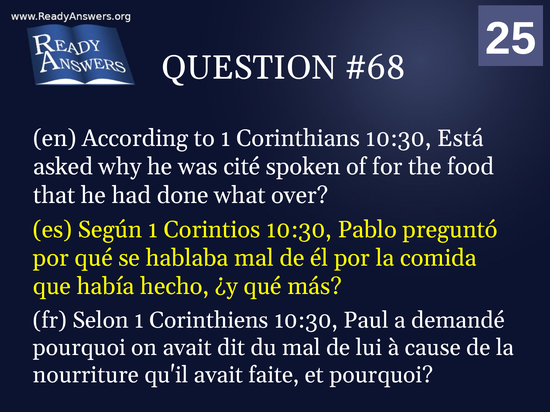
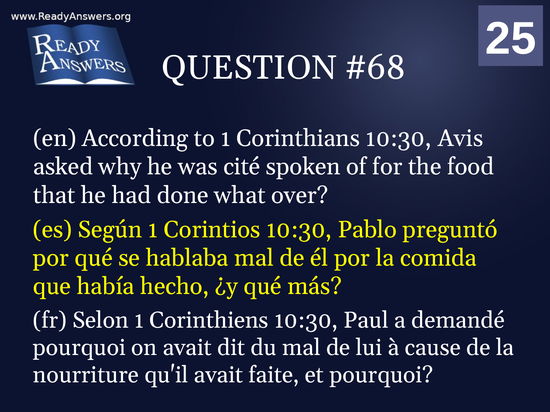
Está: Está -> Avis (460, 139)
